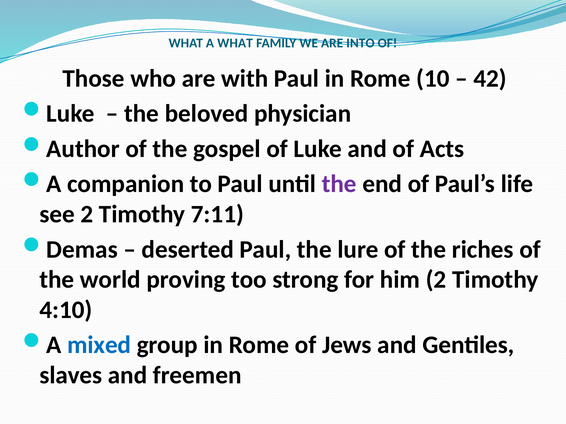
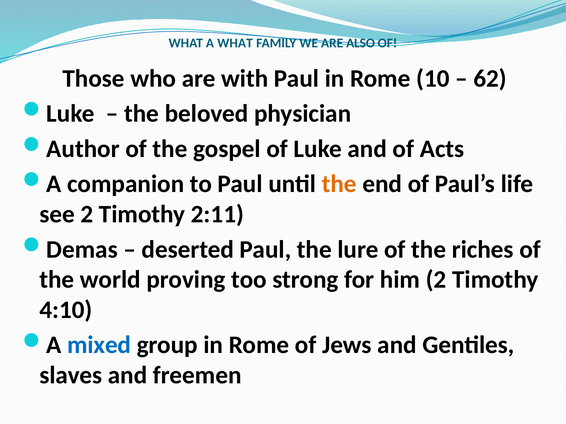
INTO: INTO -> ALSO (361, 43)
42: 42 -> 62 (490, 78)
the colour: purple -> orange (339, 184)
7:11: 7:11 -> 2:11 (217, 214)
